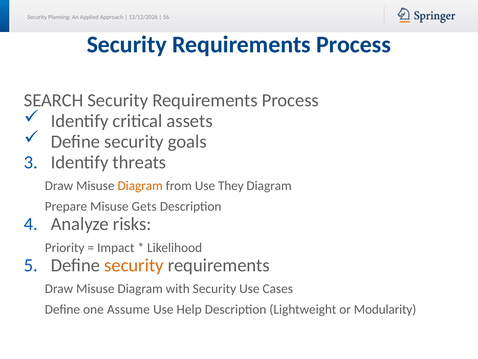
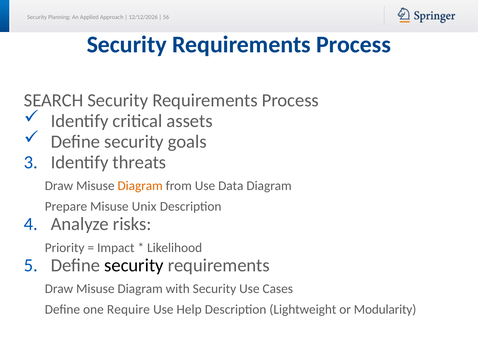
They: They -> Data (231, 186)
Gets: Gets -> Unix (144, 206)
security colour: orange -> black (134, 265)
Assume: Assume -> Require (128, 309)
